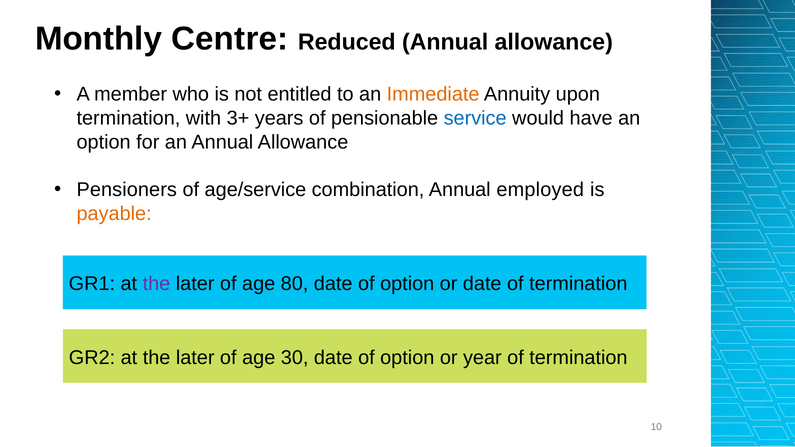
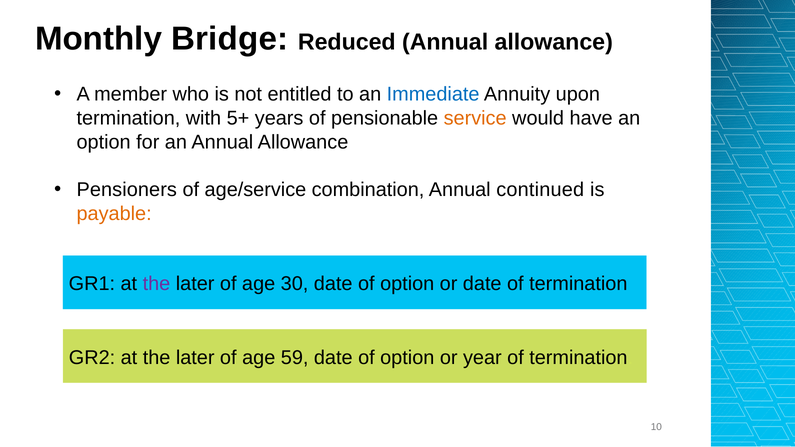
Centre: Centre -> Bridge (230, 39)
Immediate colour: orange -> blue (433, 94)
3+: 3+ -> 5+ (238, 118)
service colour: blue -> orange (475, 118)
employed: employed -> continued (540, 190)
80: 80 -> 30 (295, 284)
30: 30 -> 59 (295, 358)
